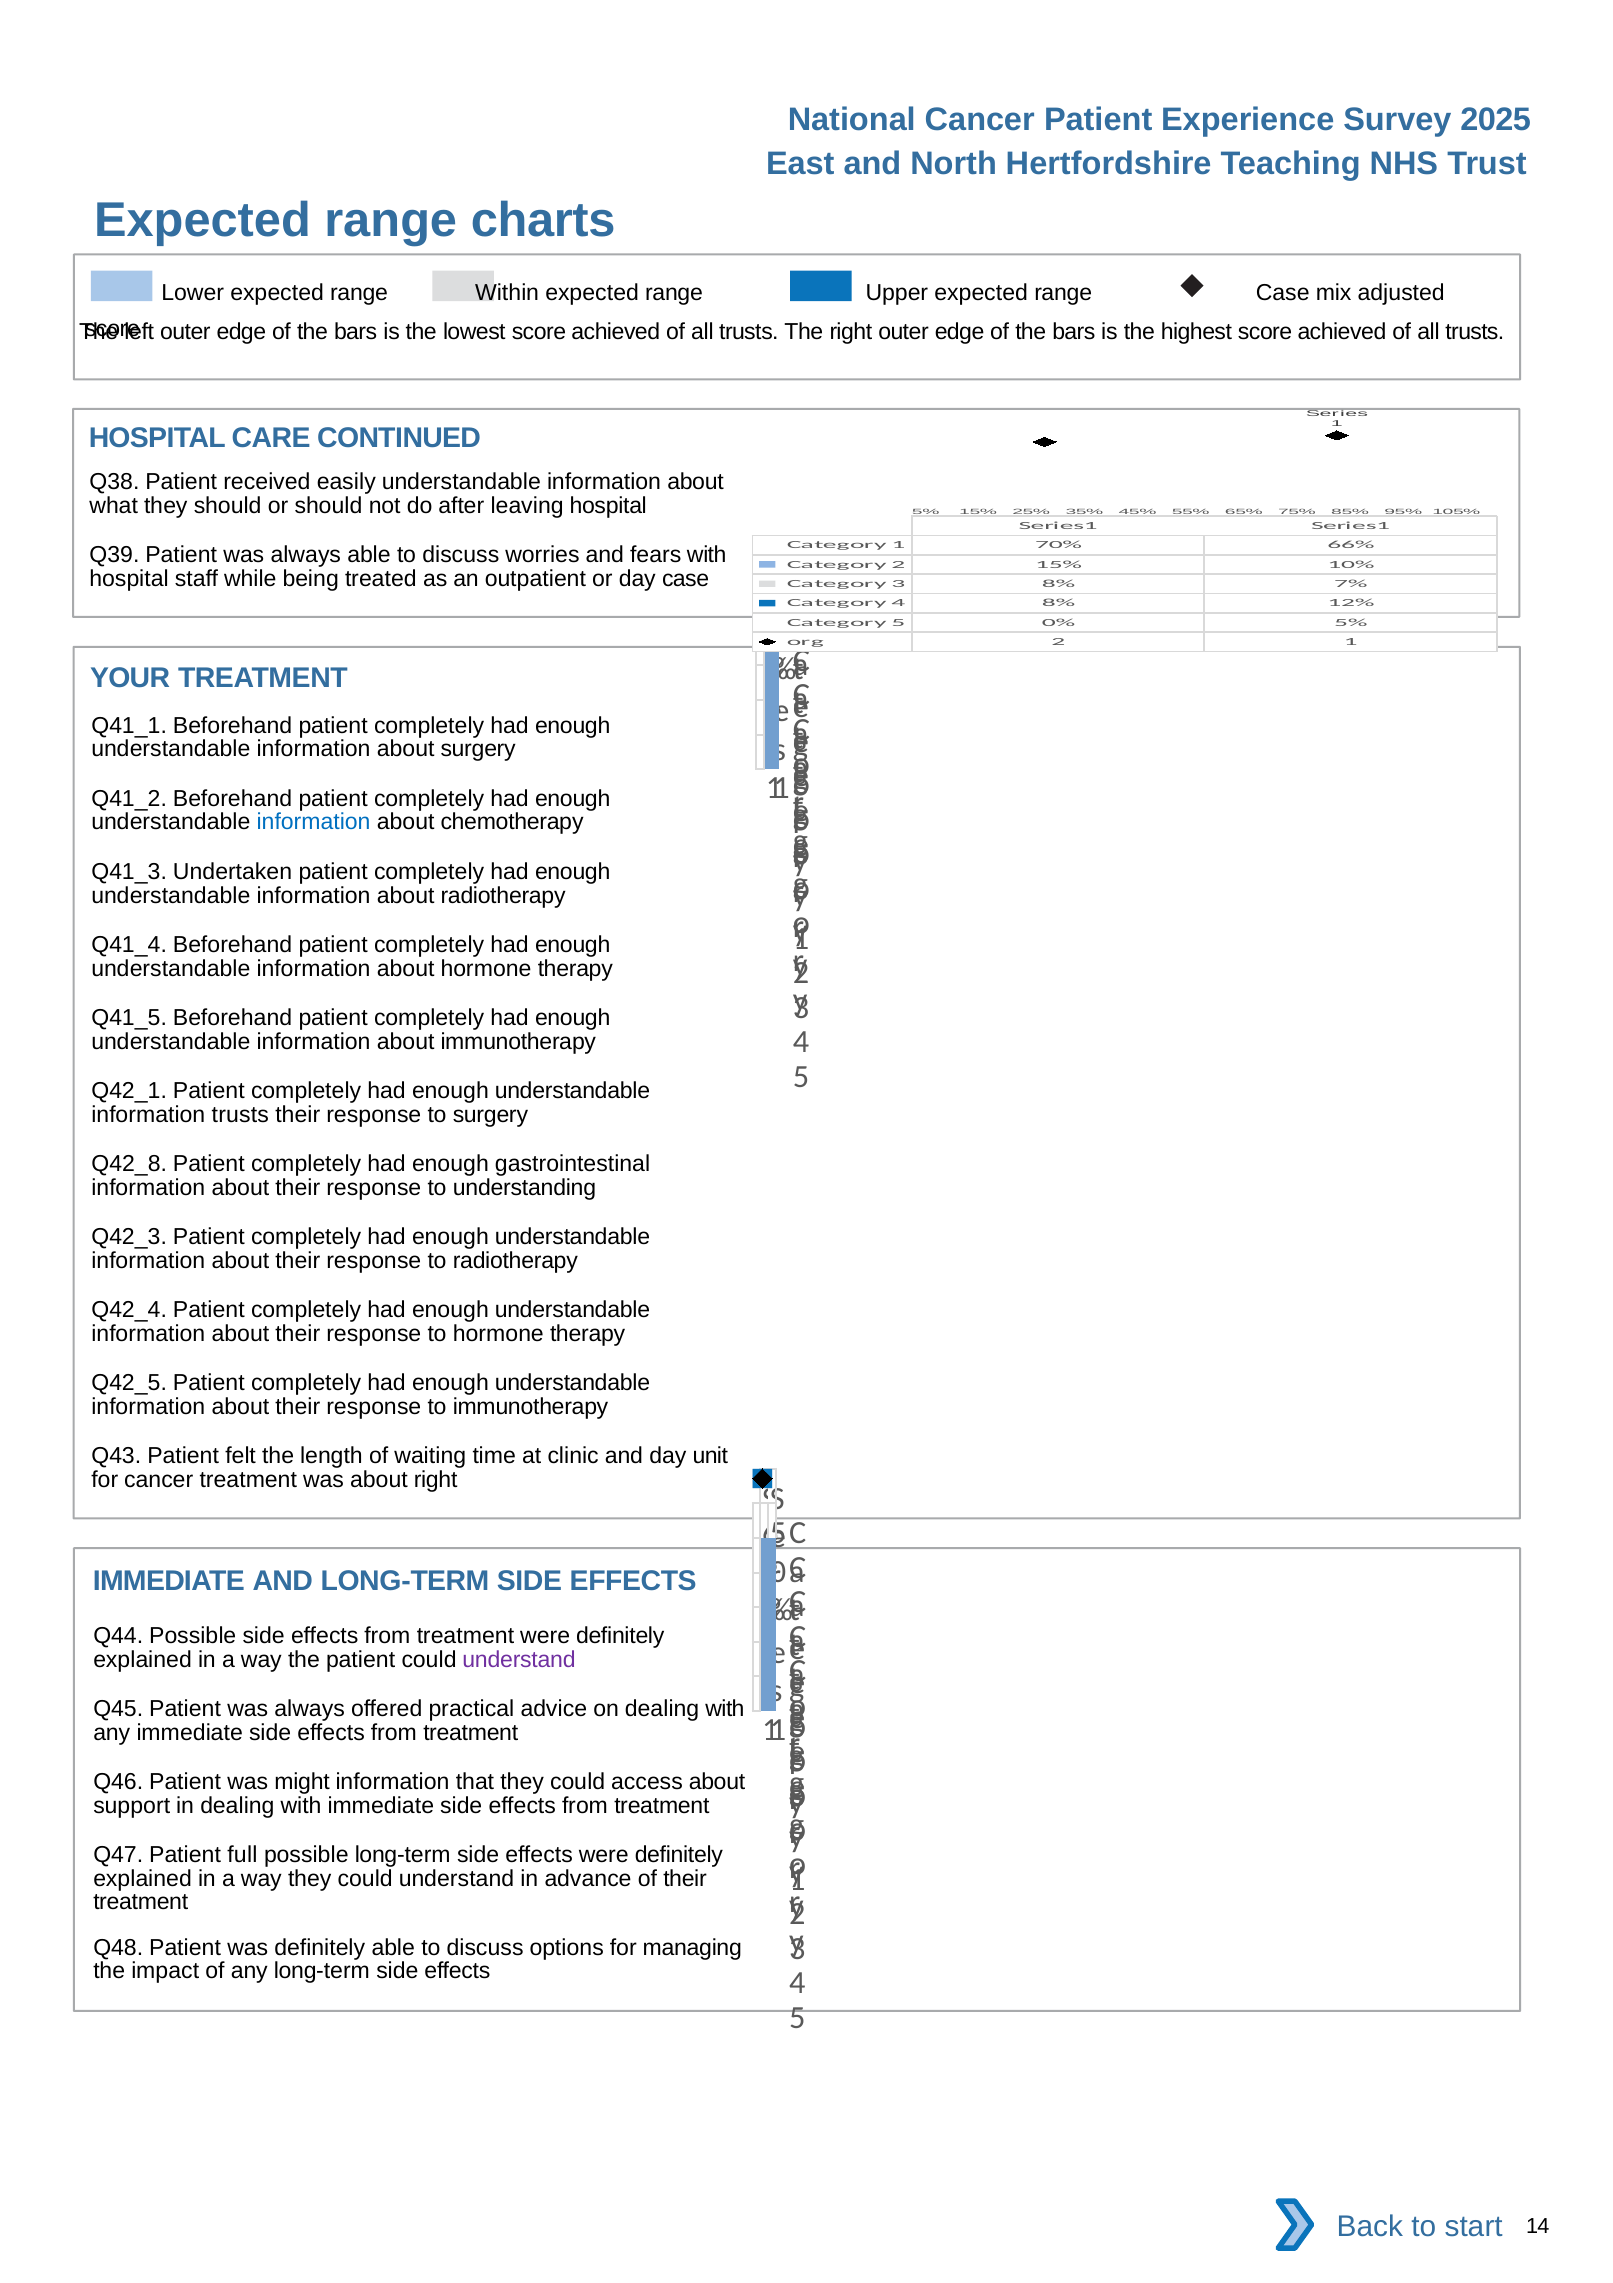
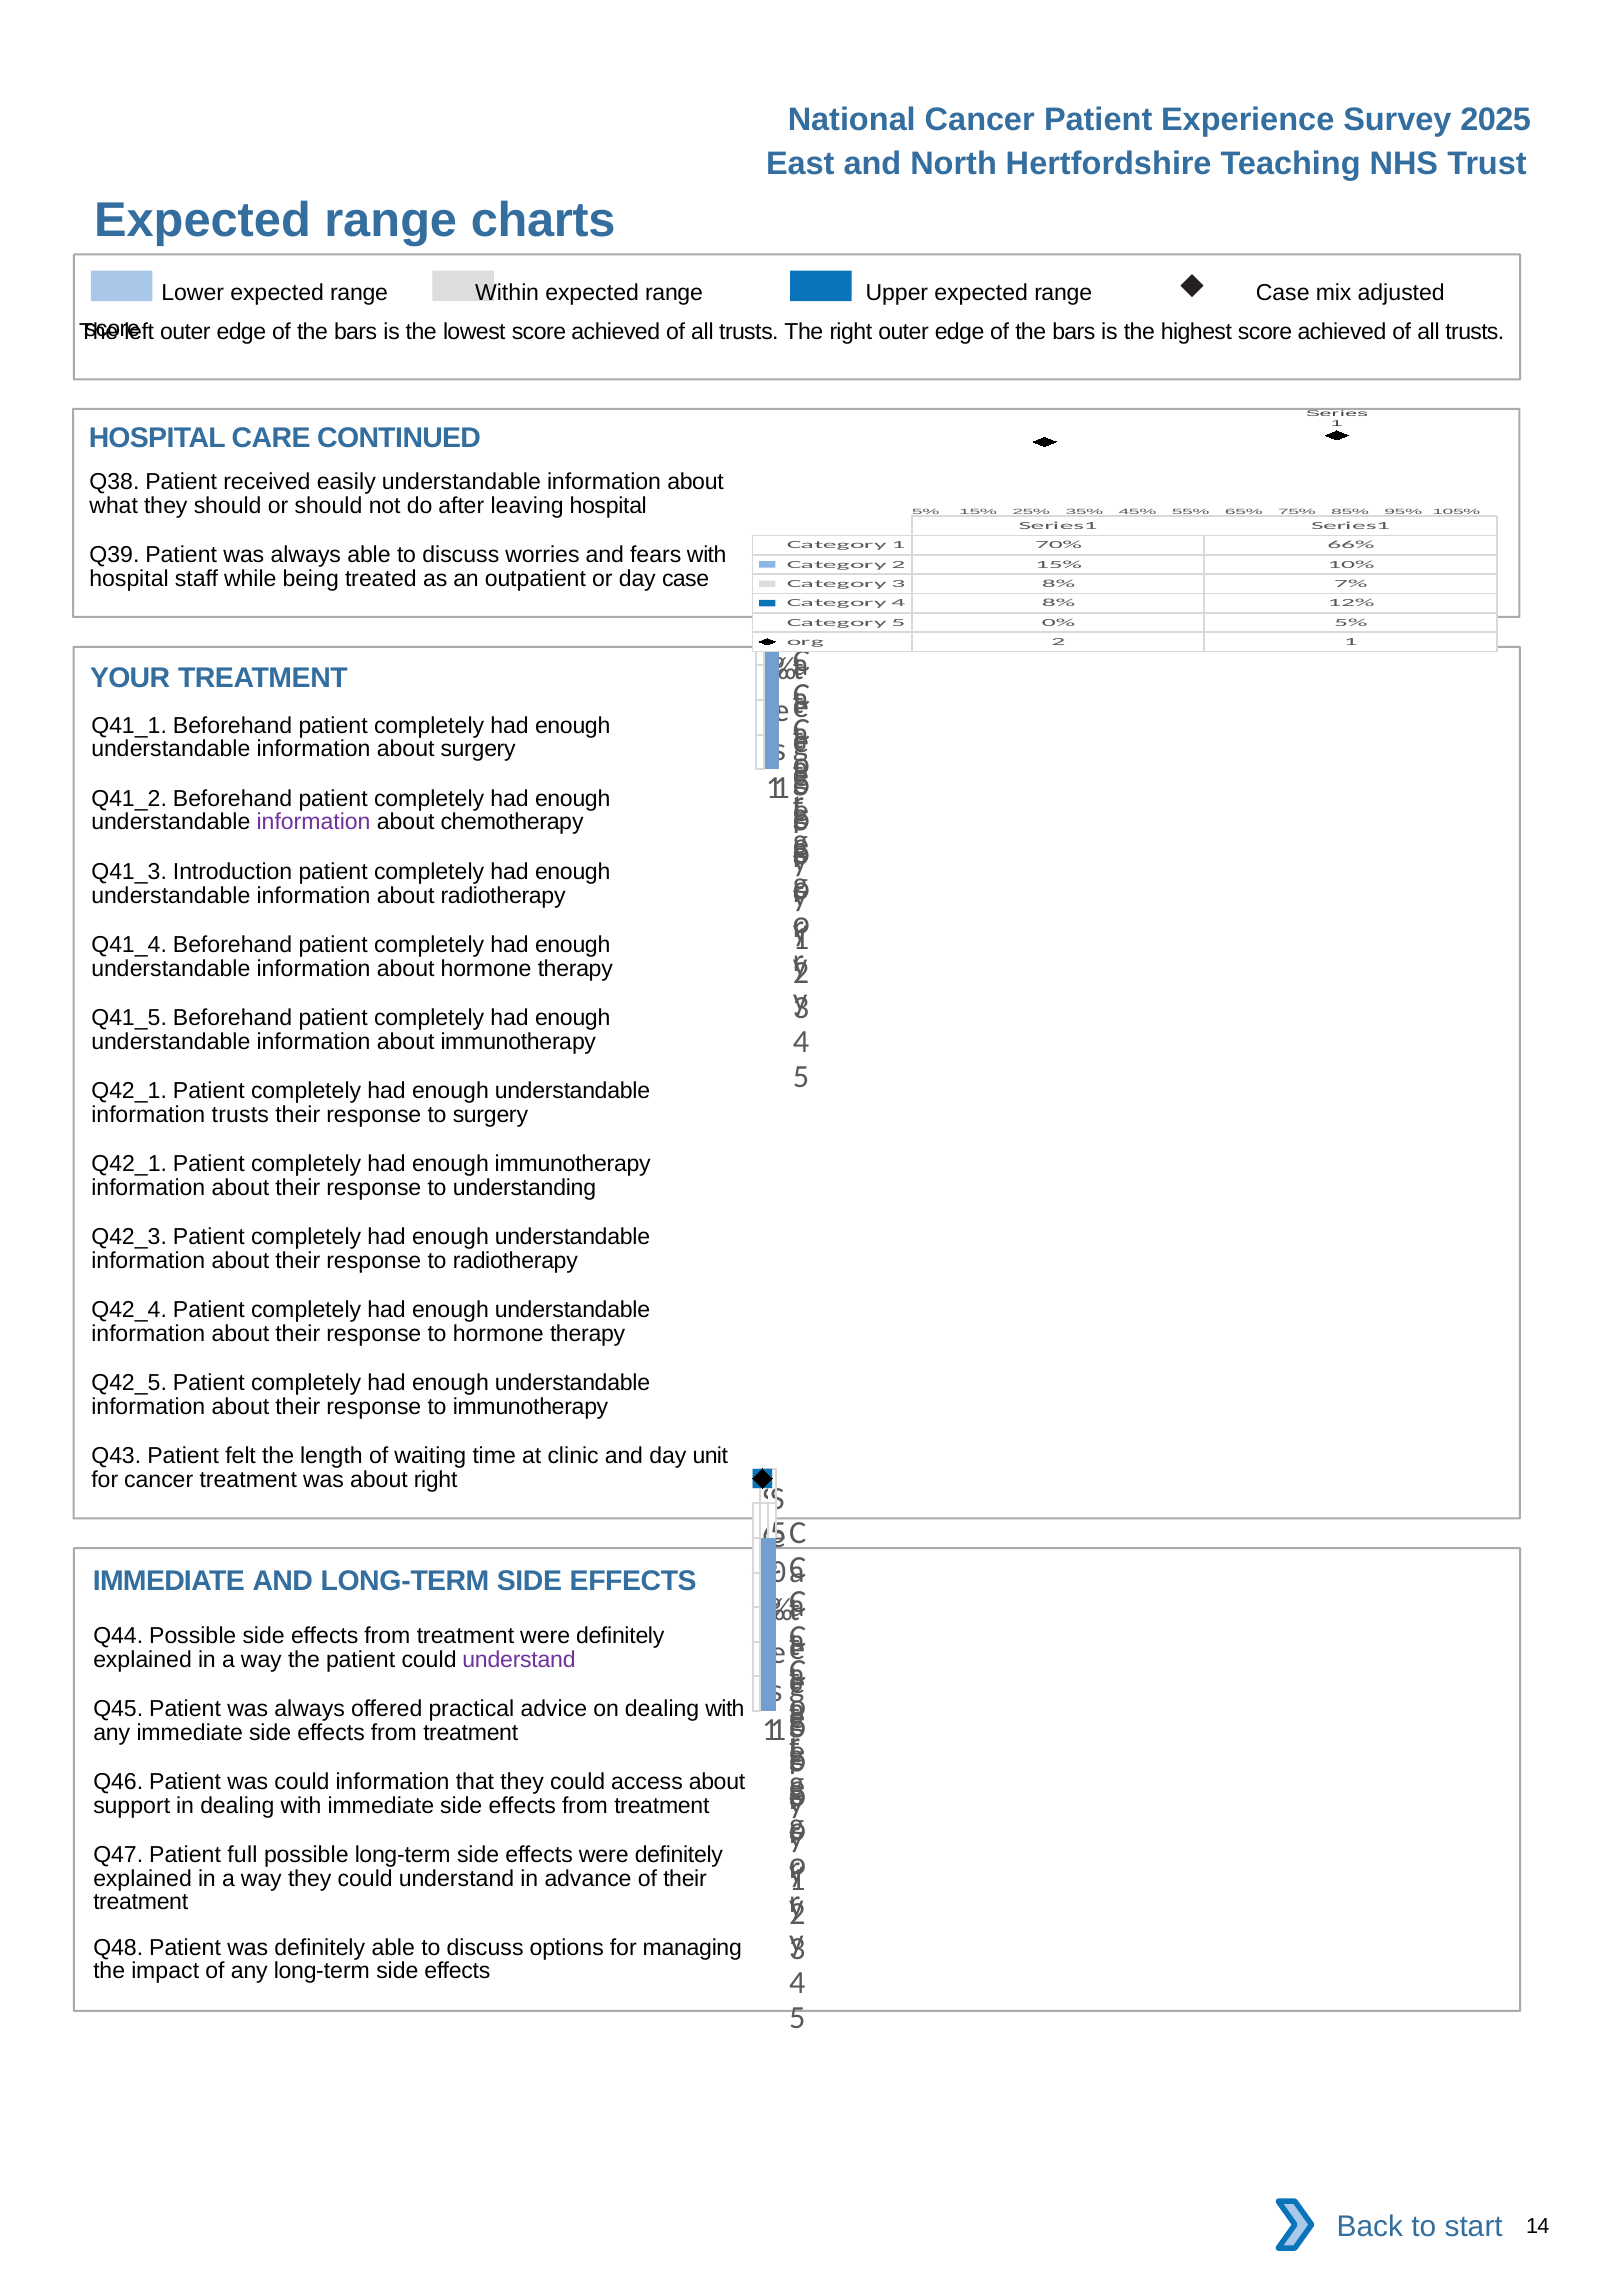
information colour: blue -> purple (314, 822)
Undertaken: Undertaken -> Introduction (233, 872)
Q42_8: Q42_8 -> Q42_1 (129, 1164)
enough gastrointestinal: gastrointestinal -> immunotherapy (573, 1164)
was might: might -> could (302, 1782)
